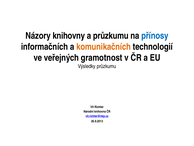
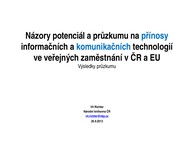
knihovny: knihovny -> potenciál (69, 36)
komunikačních colour: orange -> blue (104, 47)
gramotnost: gramotnost -> zaměstnání (102, 58)
